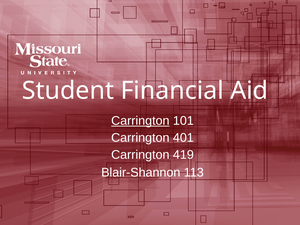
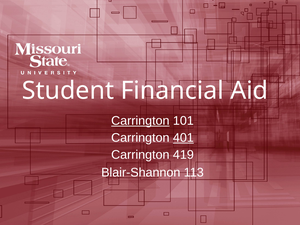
401 underline: none -> present (183, 138)
